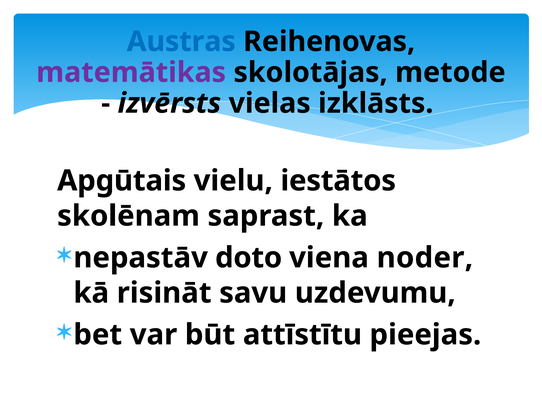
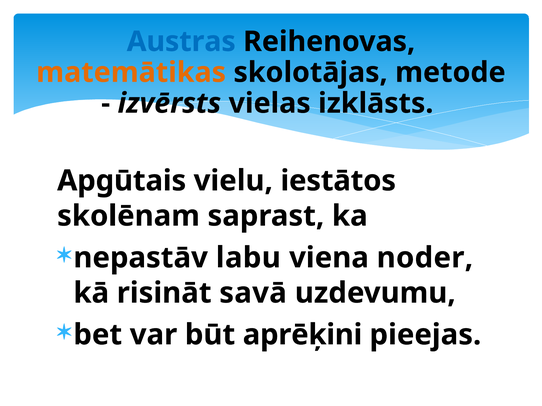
matemātikas colour: purple -> orange (131, 73)
doto: doto -> labu (248, 258)
savu: savu -> savā (253, 293)
attīstītu: attīstītu -> aprēķini (303, 335)
